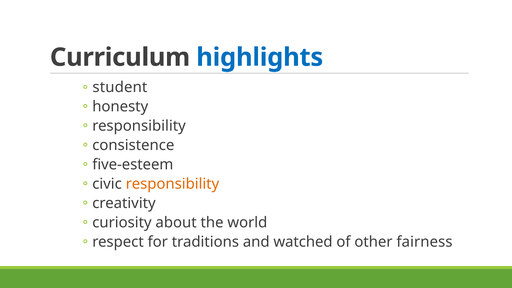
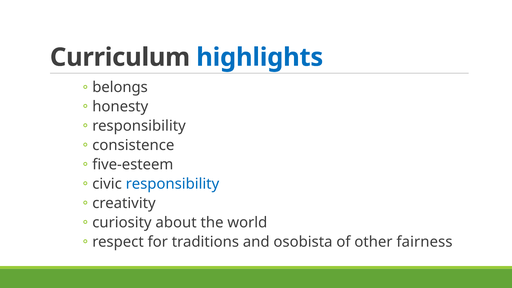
student: student -> belongs (120, 87)
responsibility colour: orange -> blue (172, 184)
watched: watched -> osobista (303, 242)
